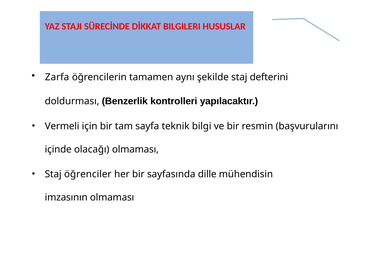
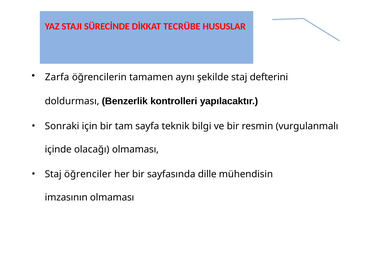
BILGILERI: BILGILERI -> TECRÜBE (182, 26)
Vermeli: Vermeli -> Sonraki (62, 126)
başvurularını: başvurularını -> vurgulanmalı (307, 126)
